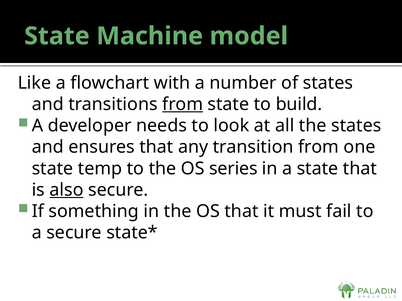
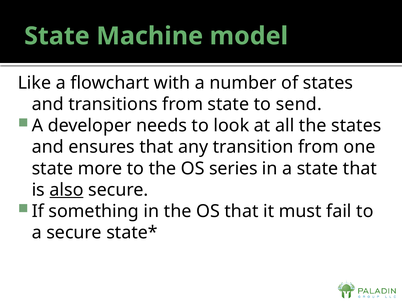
from underline: present -> none (183, 104)
build: build -> send (299, 104)
temp: temp -> more (100, 169)
